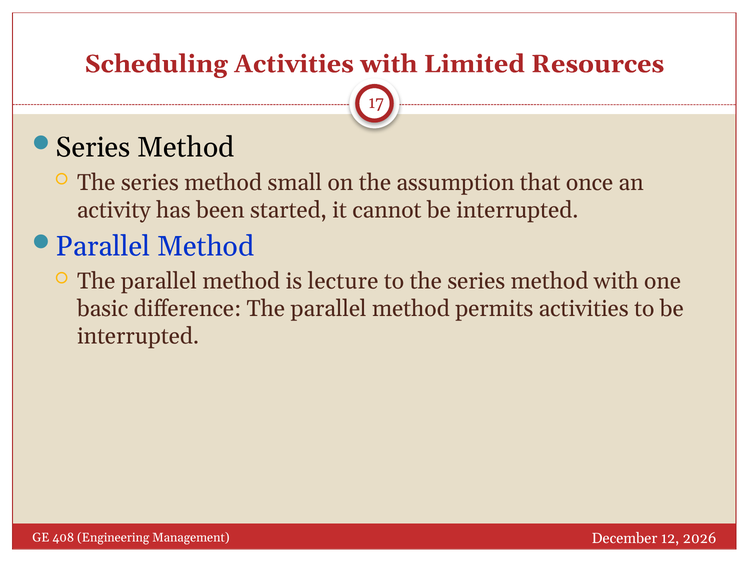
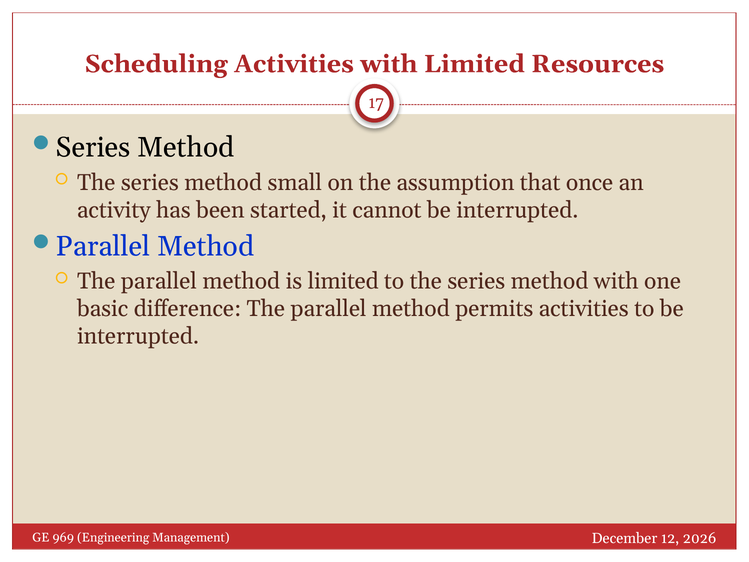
is lecture: lecture -> limited (343, 281)
408: 408 -> 969 (63, 537)
